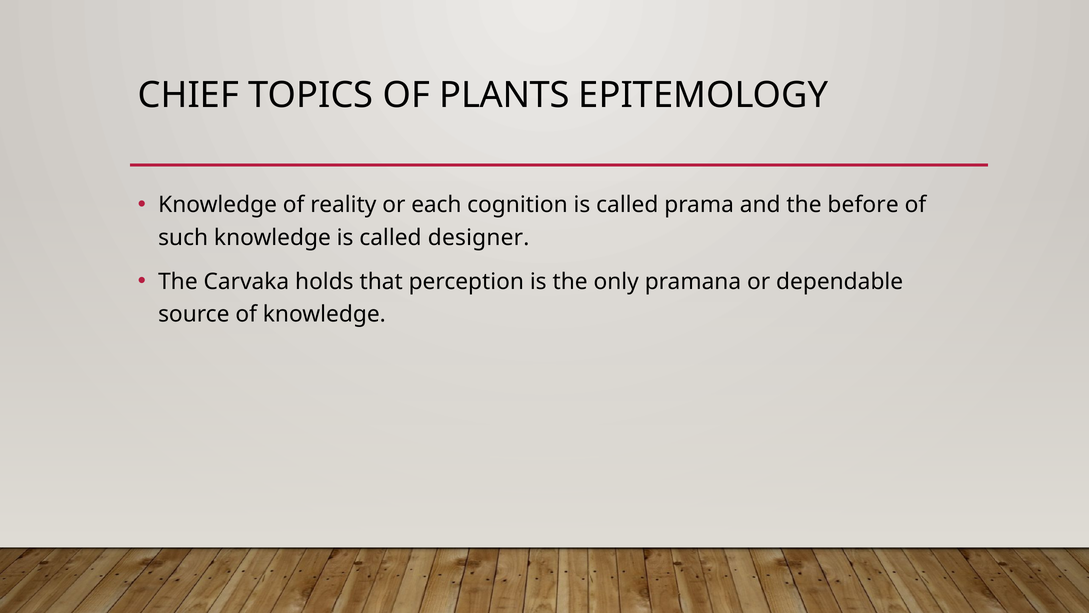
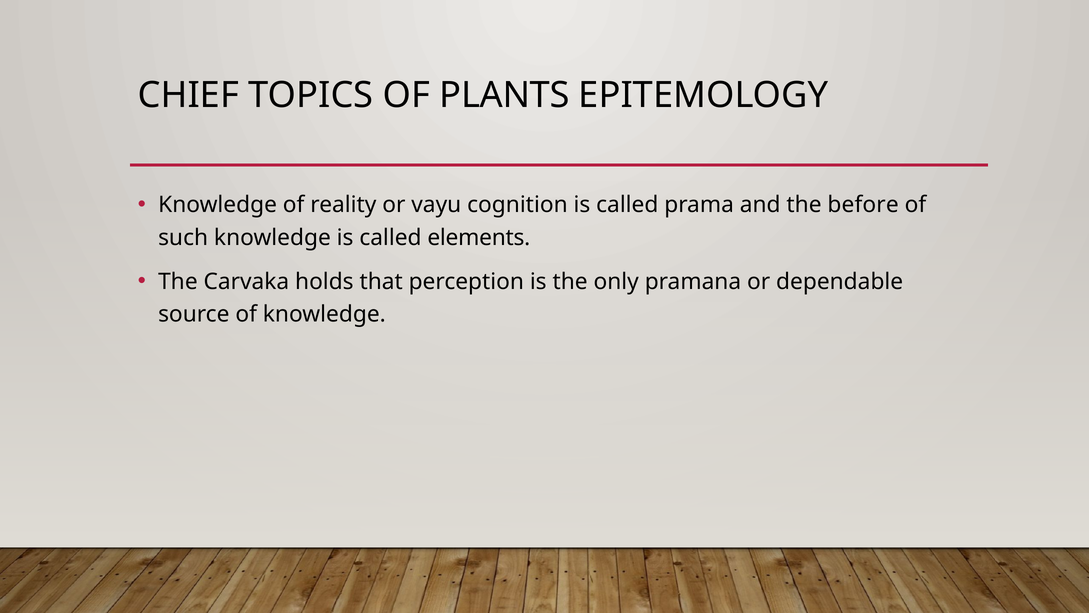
each: each -> vayu (436, 205)
designer: designer -> elements (479, 237)
